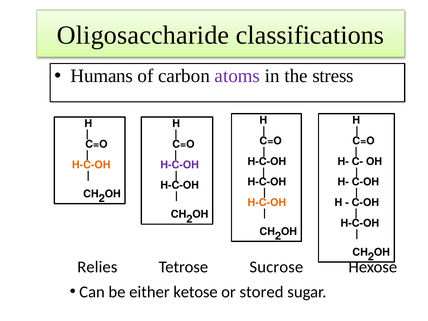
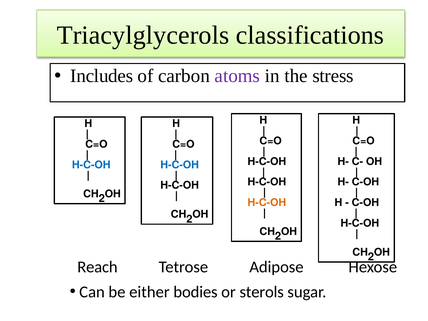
Oligosaccharide: Oligosaccharide -> Triacylglycerols (143, 35)
Humans: Humans -> Includes (102, 76)
H-C-OH colour: orange -> blue (91, 165)
H-C-OH colour: purple -> blue (180, 165)
Relies: Relies -> Reach (97, 267)
Sucrose: Sucrose -> Adipose (276, 267)
ketose: ketose -> bodies (196, 292)
stored: stored -> sterols (262, 292)
